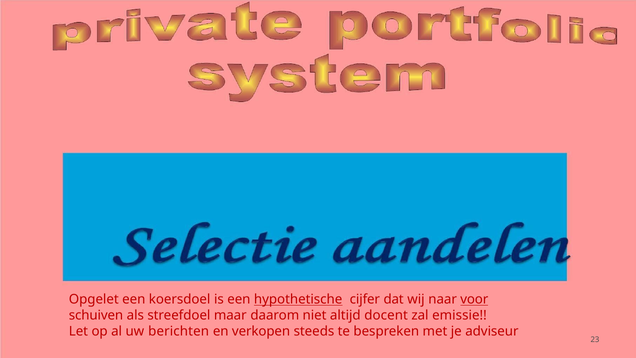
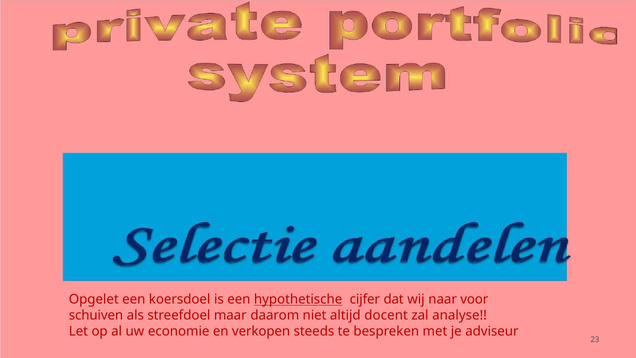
voor underline: present -> none (474, 299)
emissie: emissie -> analyse (460, 315)
berichten: berichten -> economie (179, 331)
